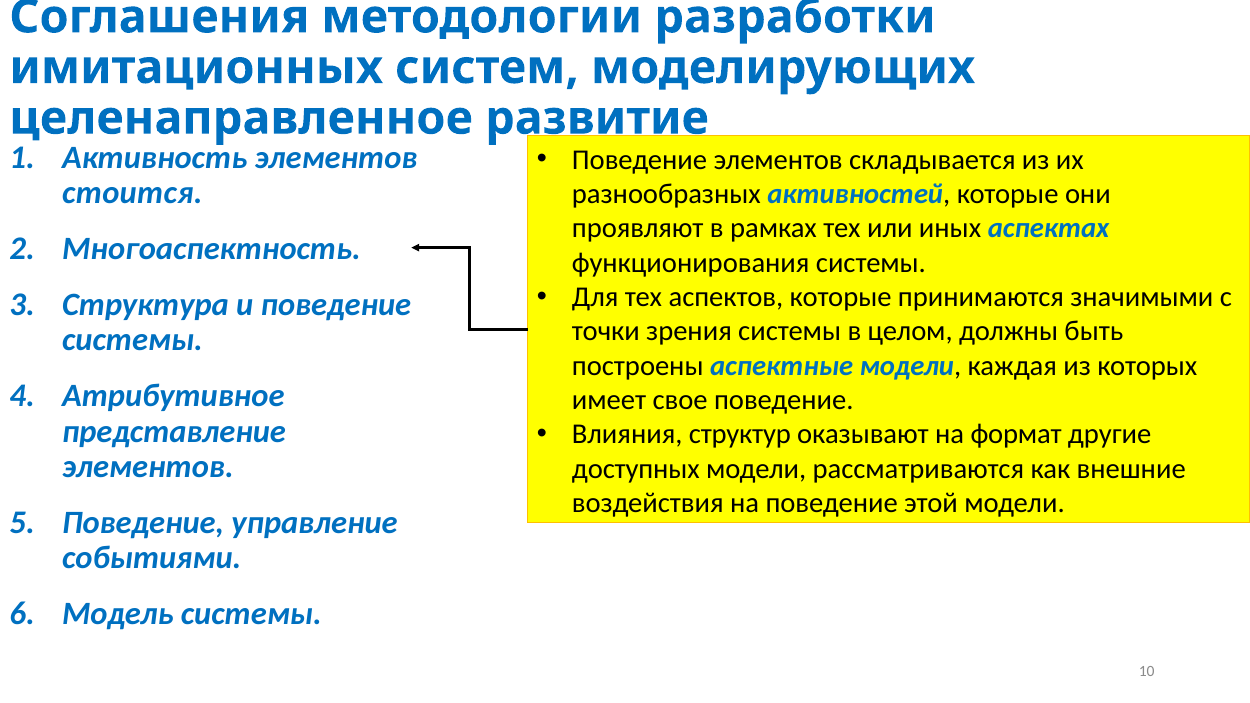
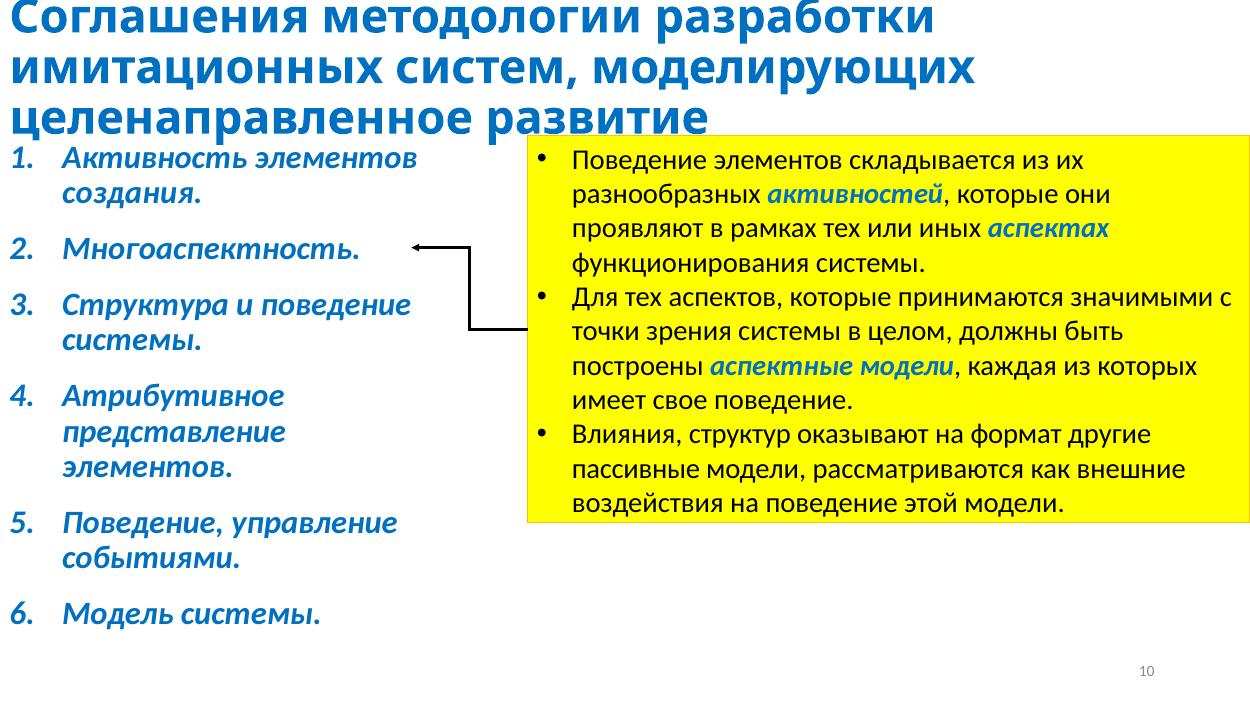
стоится: стоится -> создания (132, 193)
доступных: доступных -> пассивные (636, 469)
